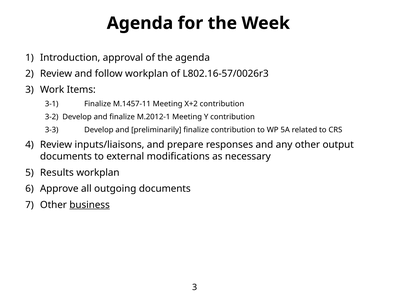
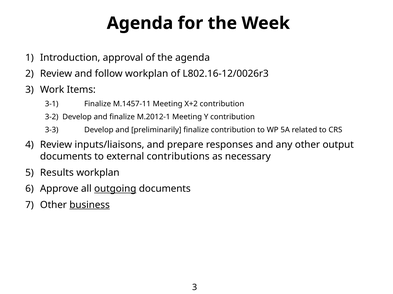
L802.16-57/0026r3: L802.16-57/0026r3 -> L802.16-12/0026r3 (226, 74)
modifications: modifications -> contributions (178, 157)
outgoing underline: none -> present (115, 189)
